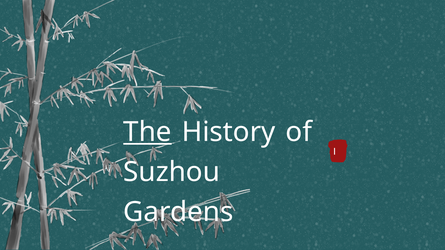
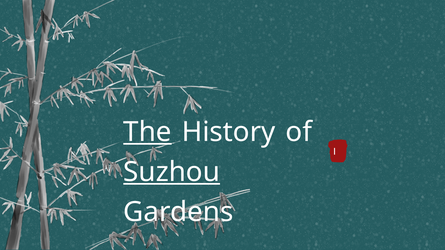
Suzhou underline: none -> present (172, 172)
